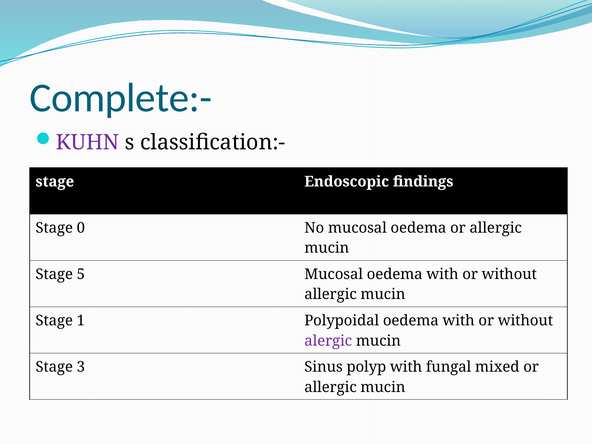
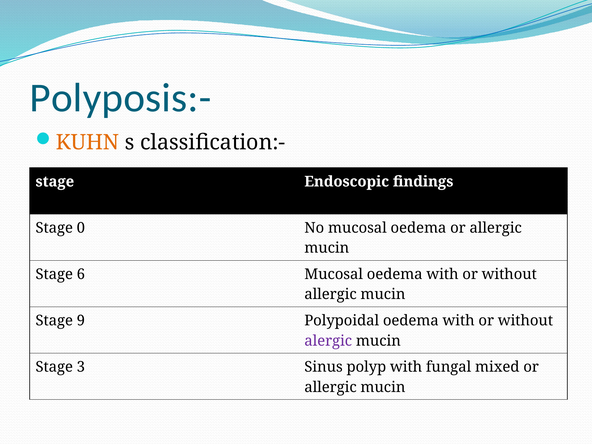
Complete:-: Complete:- -> Polyposis:- (121, 98)
KUHN colour: purple -> orange (87, 143)
5: 5 -> 6 (81, 274)
1: 1 -> 9 (81, 321)
